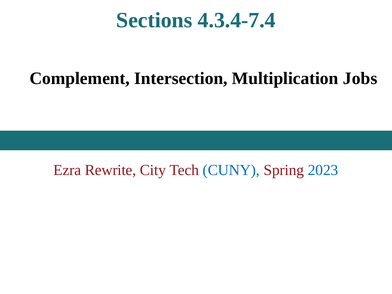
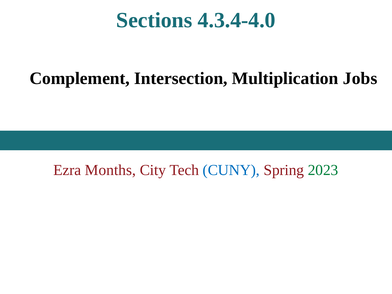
4.3.4-7.4: 4.3.4-7.4 -> 4.3.4-4.0 (237, 20)
Rewrite: Rewrite -> Months (110, 170)
2023 colour: blue -> green (323, 170)
